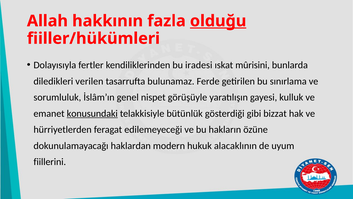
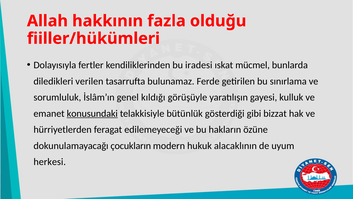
olduğu underline: present -> none (218, 21)
mûrisini: mûrisini -> mücmel (253, 65)
nispet: nispet -> kıldığı (153, 97)
haklardan: haklardan -> çocukların (131, 145)
fiillerini: fiillerini -> herkesi (50, 162)
